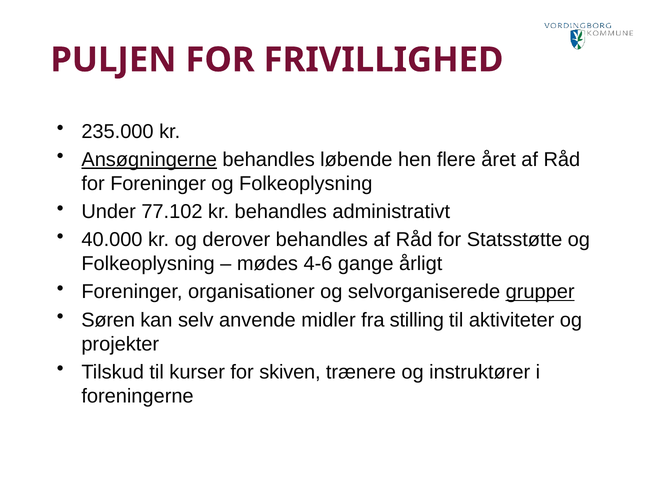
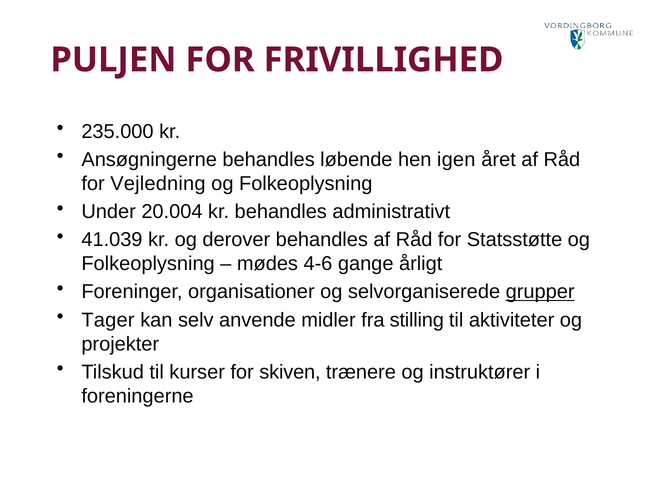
Ansøgningerne underline: present -> none (149, 160)
flere: flere -> igen (456, 160)
for Foreninger: Foreninger -> Vejledning (158, 184)
77.102: 77.102 -> 20.004 (172, 212)
40.000: 40.000 -> 41.039 (112, 240)
Søren: Søren -> Tager (108, 320)
